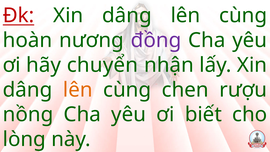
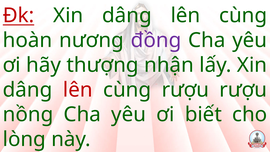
chuyển: chuyển -> thượng (103, 65)
lên colour: orange -> red (78, 90)
cùng chen: chen -> rượu (185, 90)
